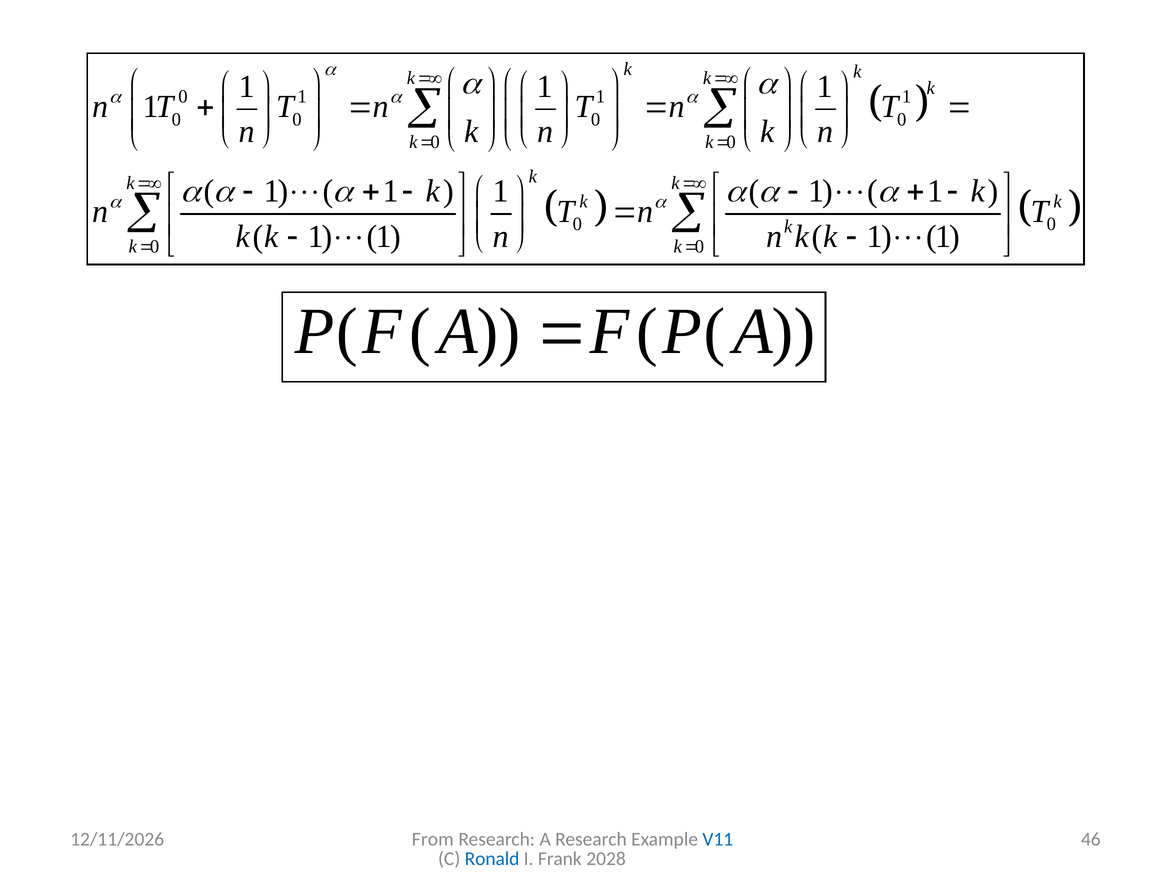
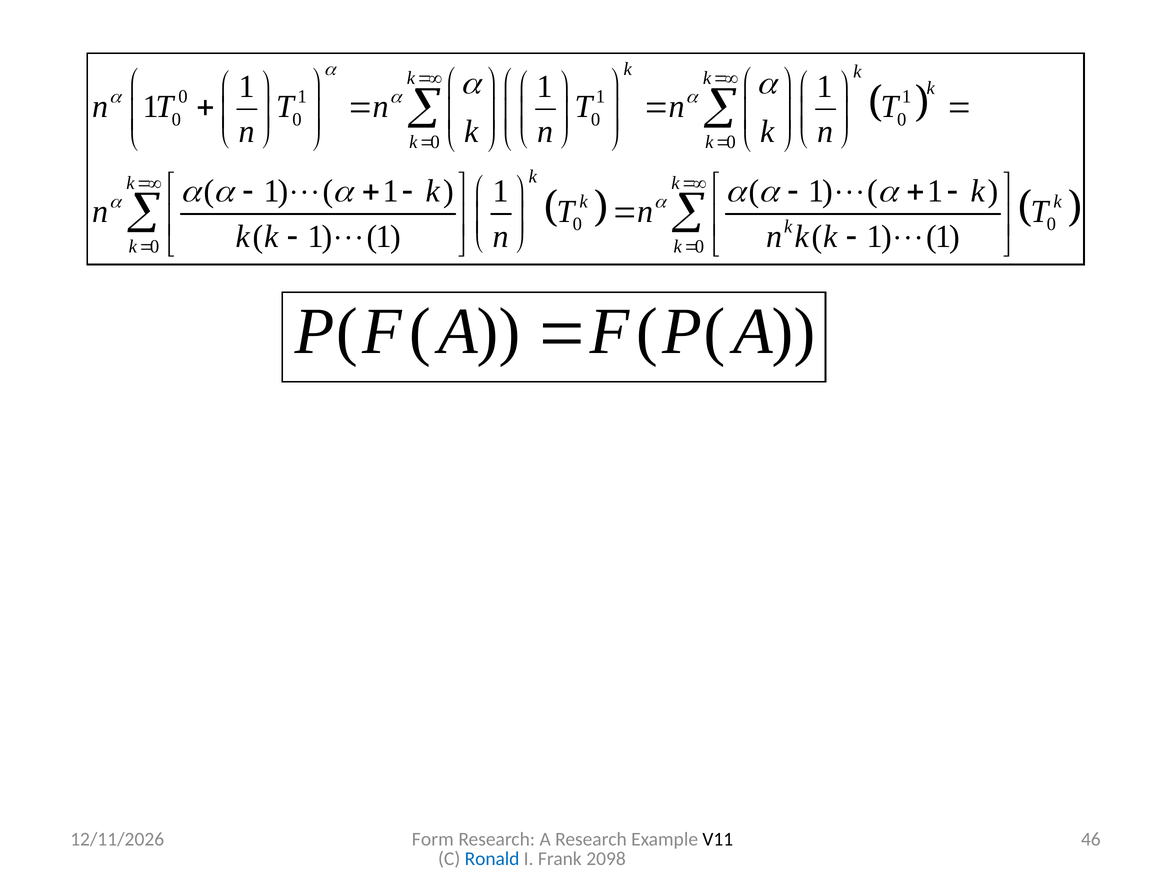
From: From -> Form (433, 839)
V11 colour: blue -> black (718, 839)
2028: 2028 -> 2098 (606, 858)
